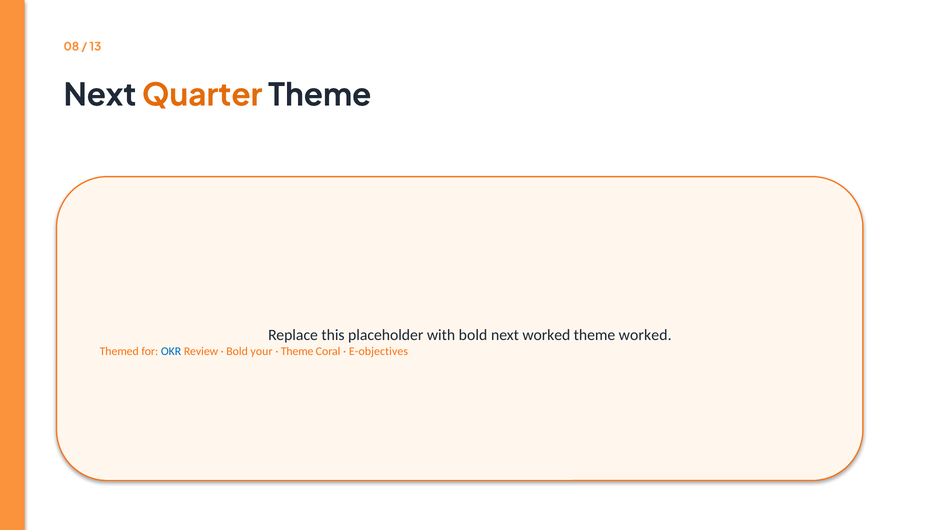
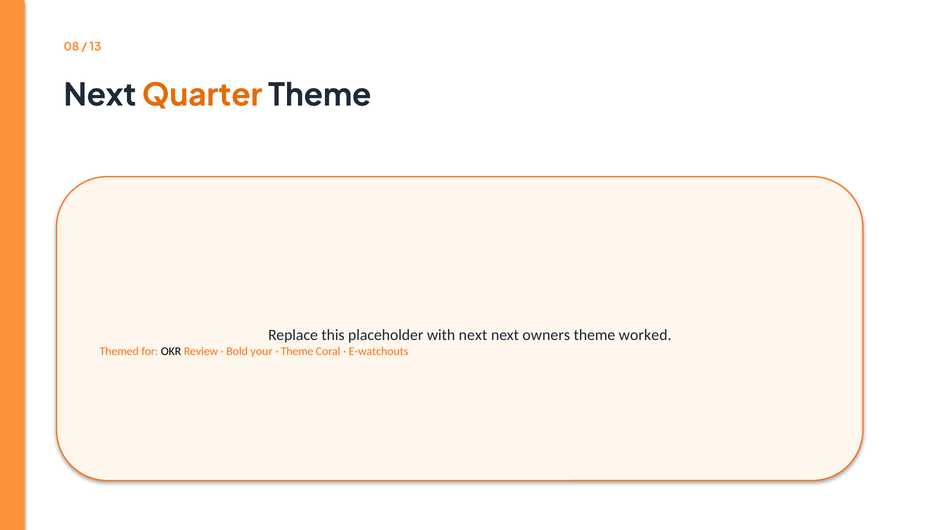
with bold: bold -> next (473, 335)
next worked: worked -> owners (546, 335)
OKR colour: blue -> black (171, 351)
E-objectives: E-objectives -> E-watchouts (379, 351)
